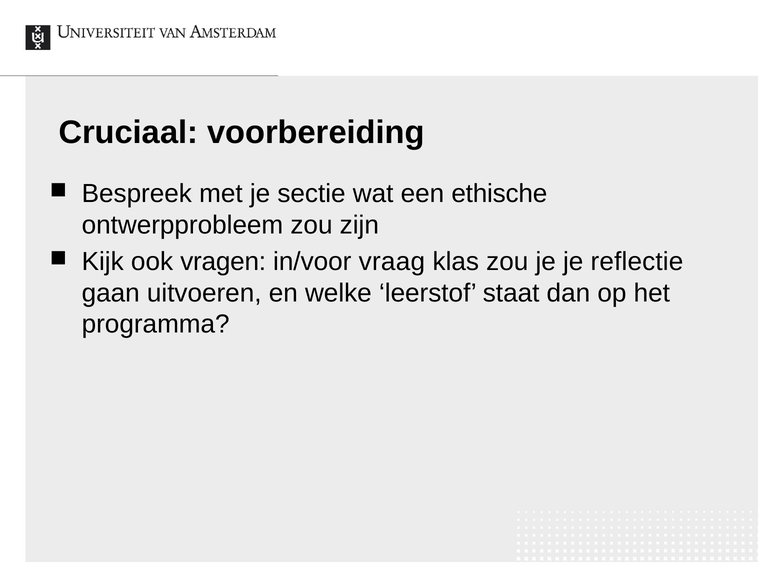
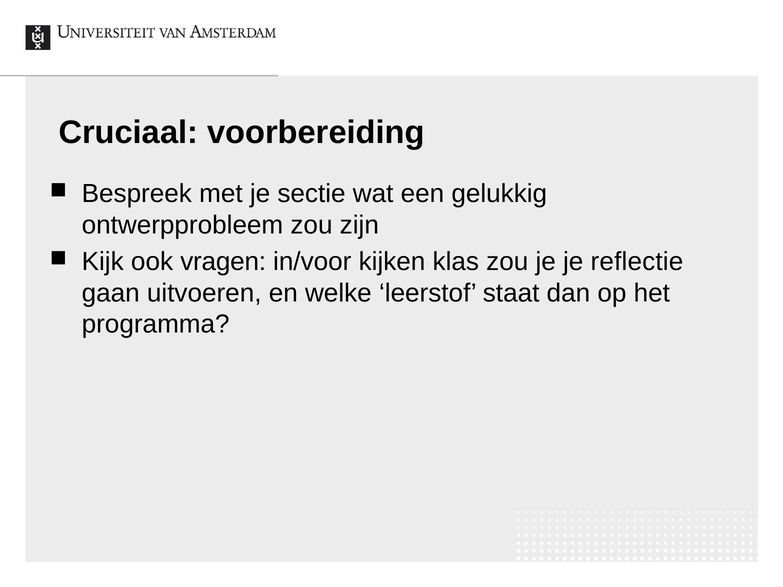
ethische: ethische -> gelukkig (499, 194)
vraag: vraag -> kijken (392, 262)
